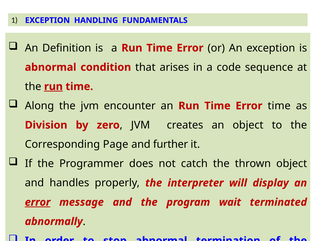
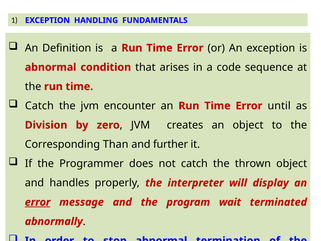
run underline: present -> none (53, 86)
Along: Along -> Catch (39, 106)
Error time: time -> until (279, 106)
Page: Page -> Than (116, 144)
